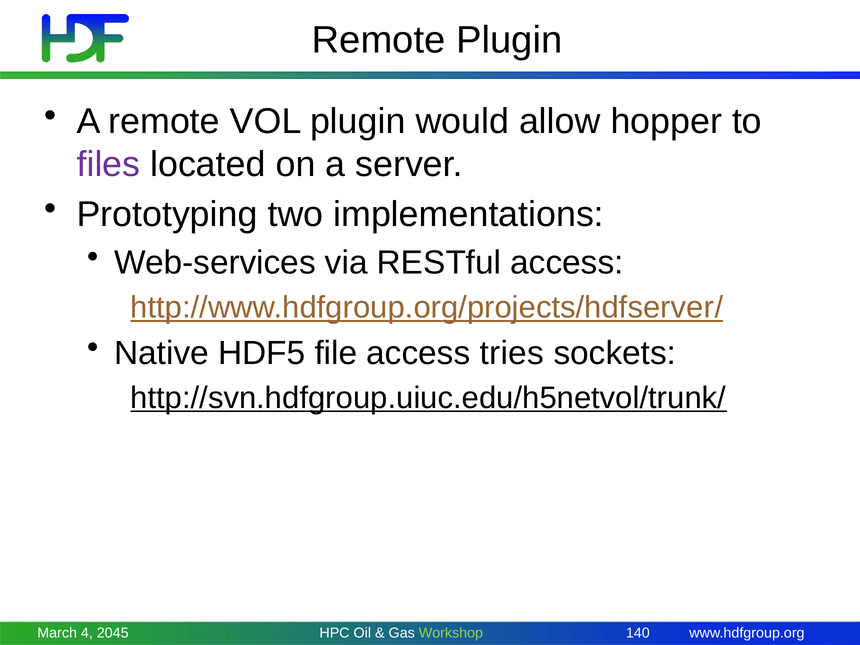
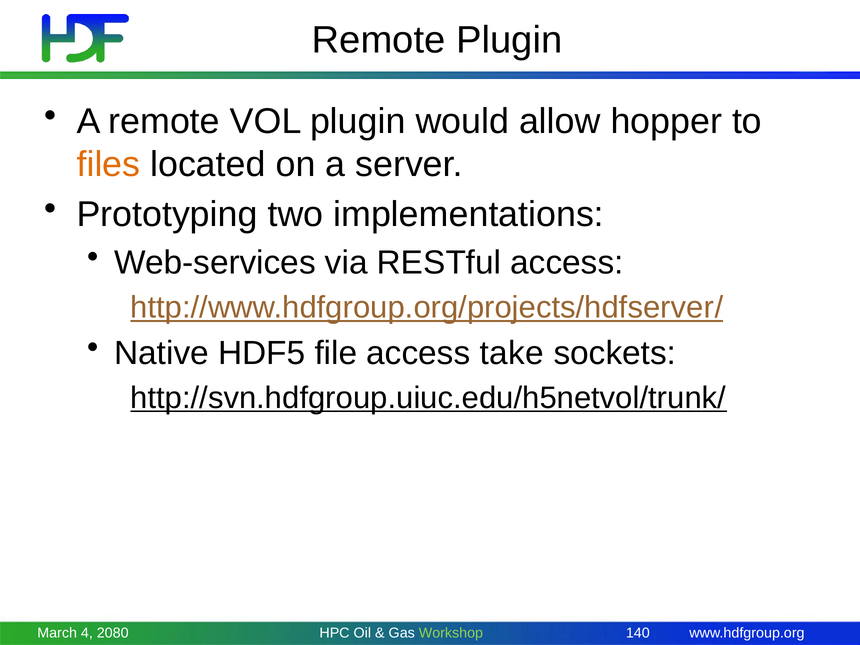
files colour: purple -> orange (108, 164)
tries: tries -> take (512, 353)
2045: 2045 -> 2080 (113, 633)
